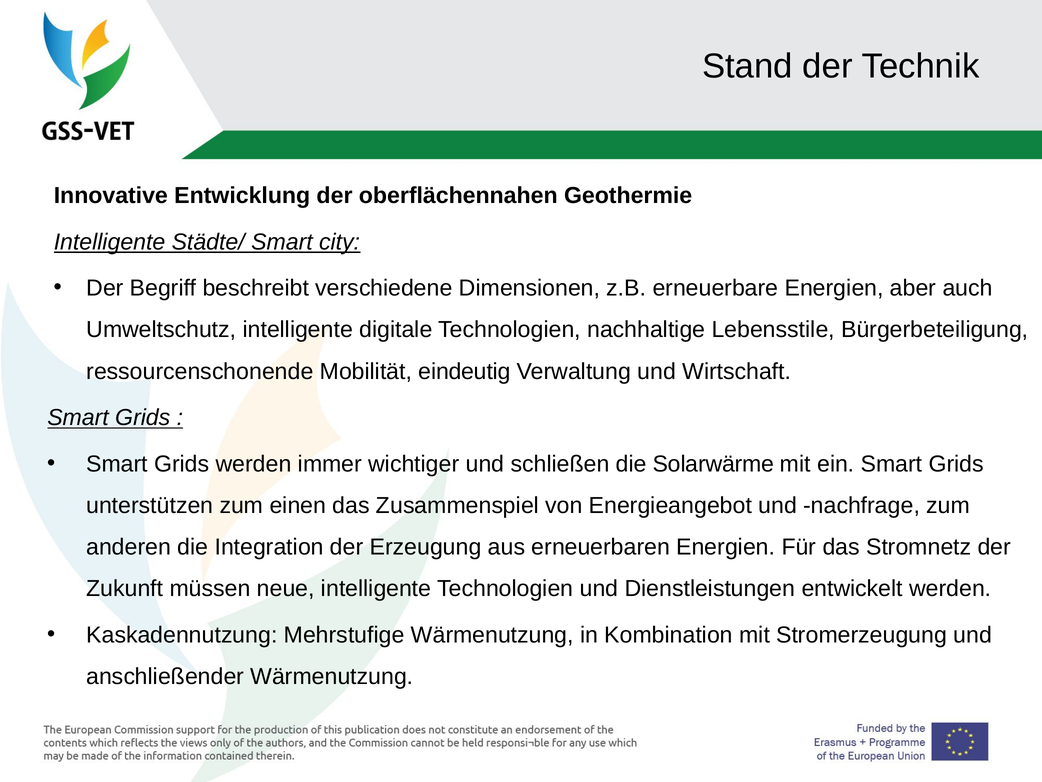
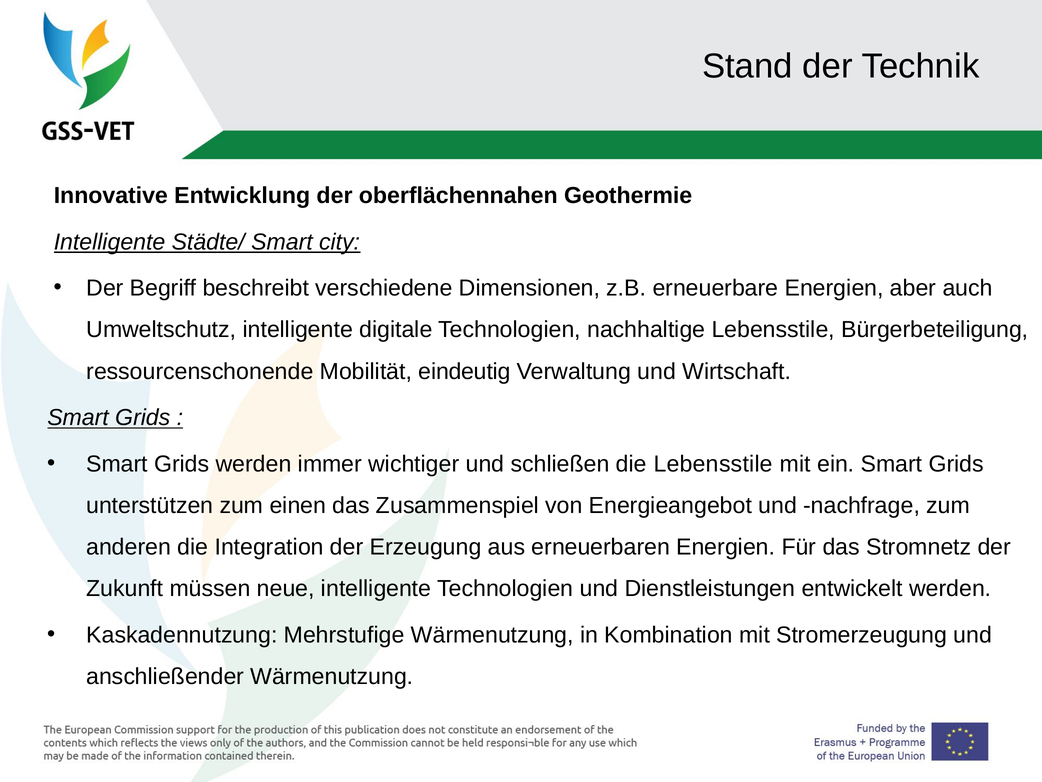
die Solarwärme: Solarwärme -> Lebensstile (713, 464)
